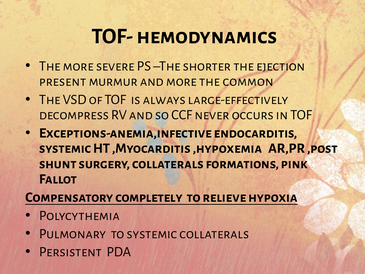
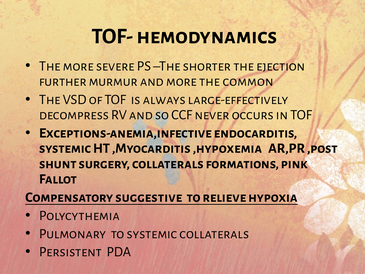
present: present -> further (63, 81)
completely: completely -> suggestive (149, 197)
